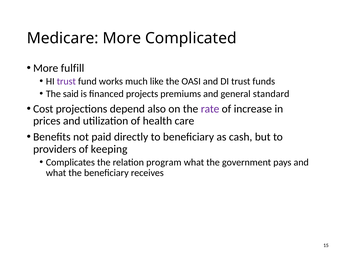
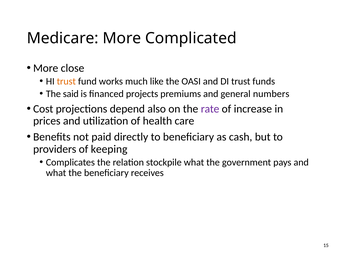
fulfill: fulfill -> close (73, 68)
trust colour: purple -> orange (66, 81)
standard: standard -> numbers (271, 94)
program: program -> stockpile (164, 162)
